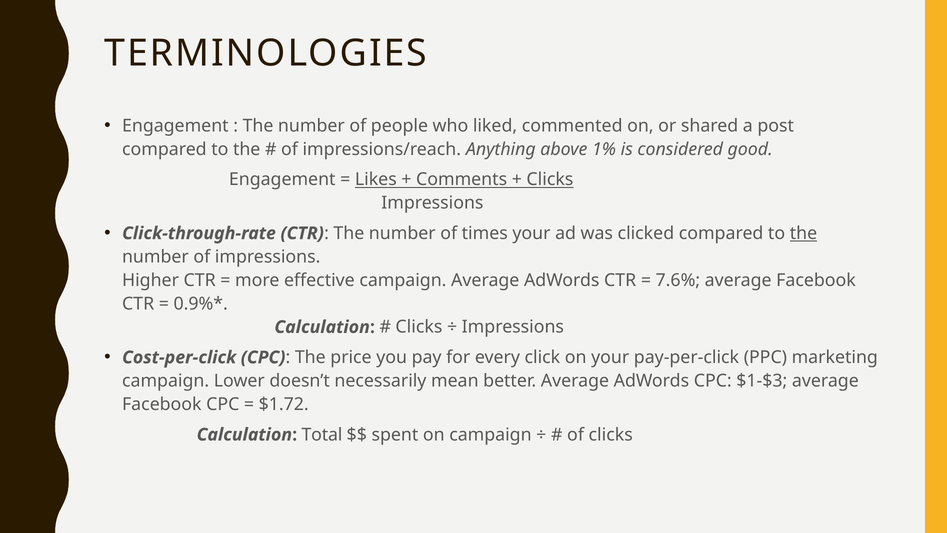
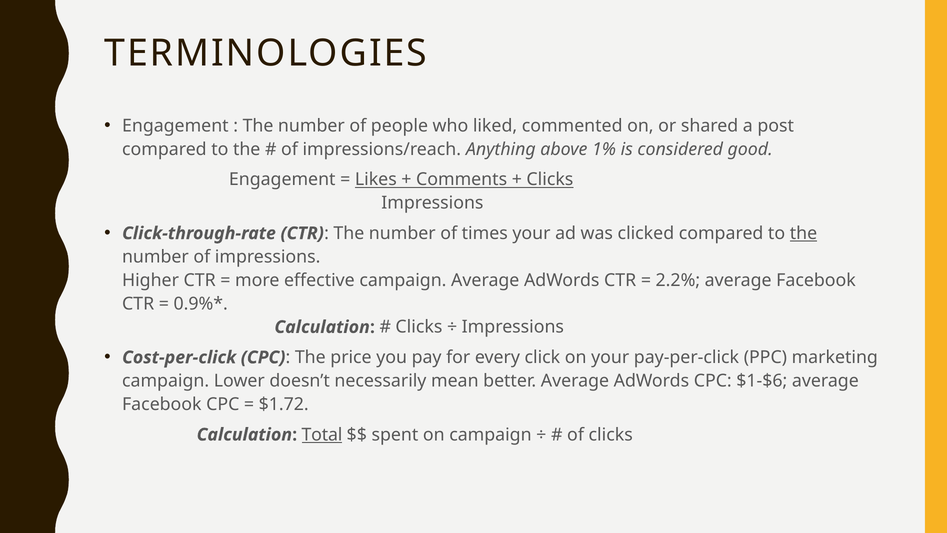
7.6%: 7.6% -> 2.2% (678, 280)
$1-$3: $1-$3 -> $1-$6 (762, 381)
Total underline: none -> present (322, 434)
